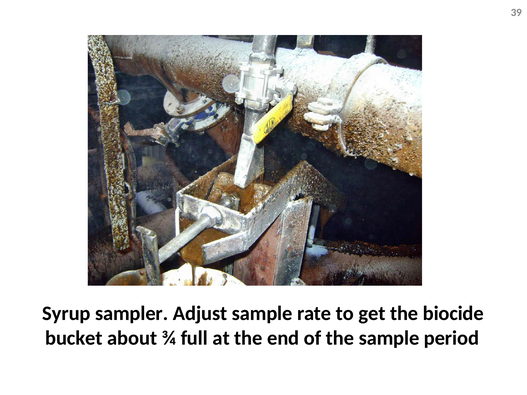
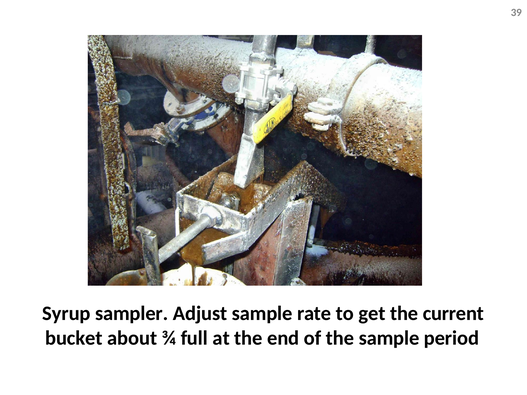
biocide: biocide -> current (453, 314)
